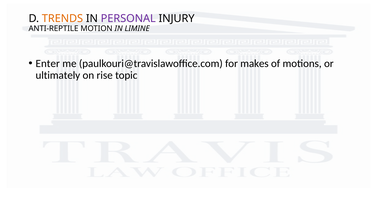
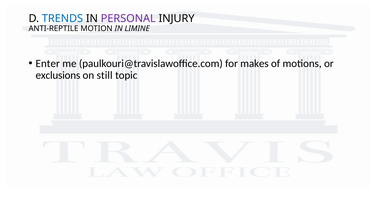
TRENDS colour: orange -> blue (62, 18)
ultimately: ultimately -> exclusions (58, 75)
rise: rise -> still (105, 75)
